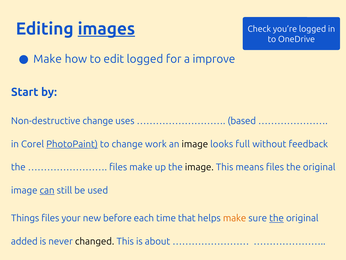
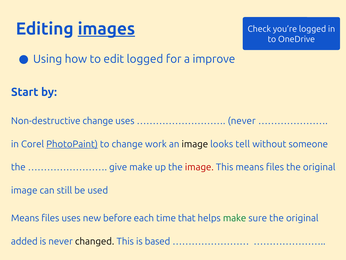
Make: Make -> Using (48, 59)
based: based -> never (242, 121)
full: full -> tell (243, 144)
feedback: feedback -> someone (308, 144)
files: files -> give (118, 167)
image colour: black -> red (199, 167)
can underline: present -> none (47, 190)
Things: Things -> Means (25, 218)
files your: your -> uses (71, 218)
make colour: orange -> green (235, 218)
the underline: present -> none (277, 218)
about: about -> based (158, 241)
